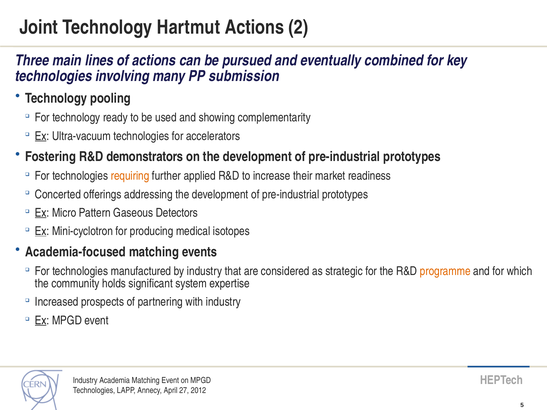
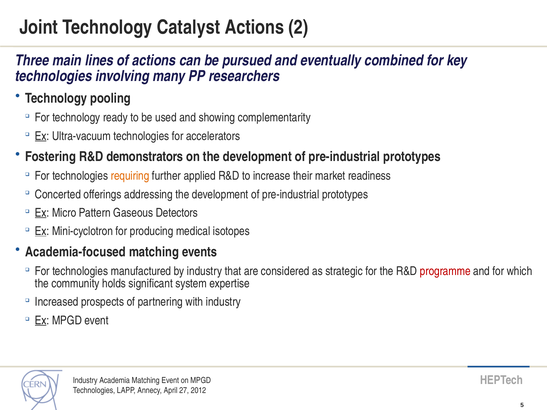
Hartmut: Hartmut -> Catalyst (189, 27)
submission: submission -> researchers (244, 76)
programme colour: orange -> red (445, 271)
